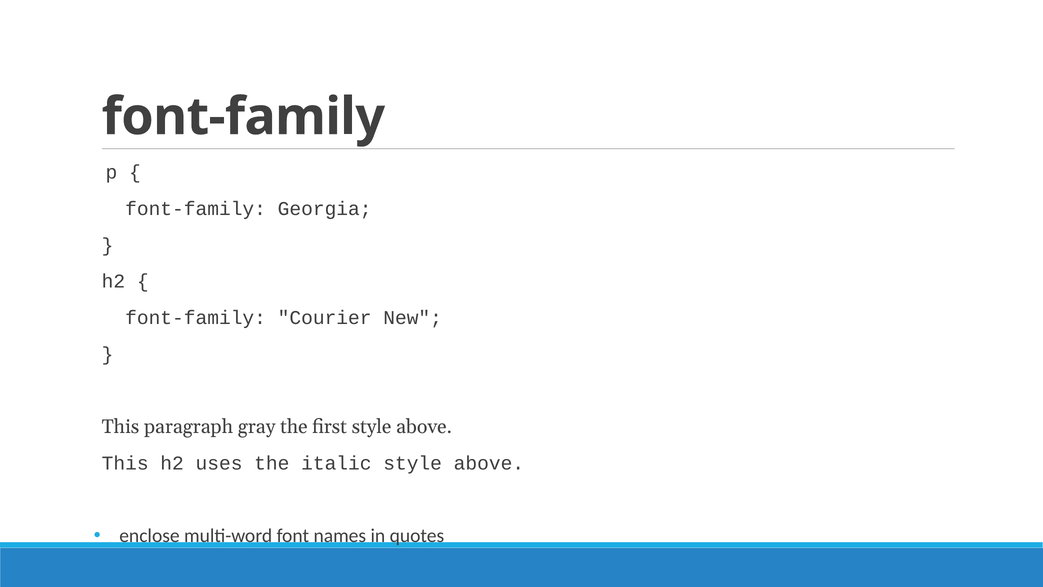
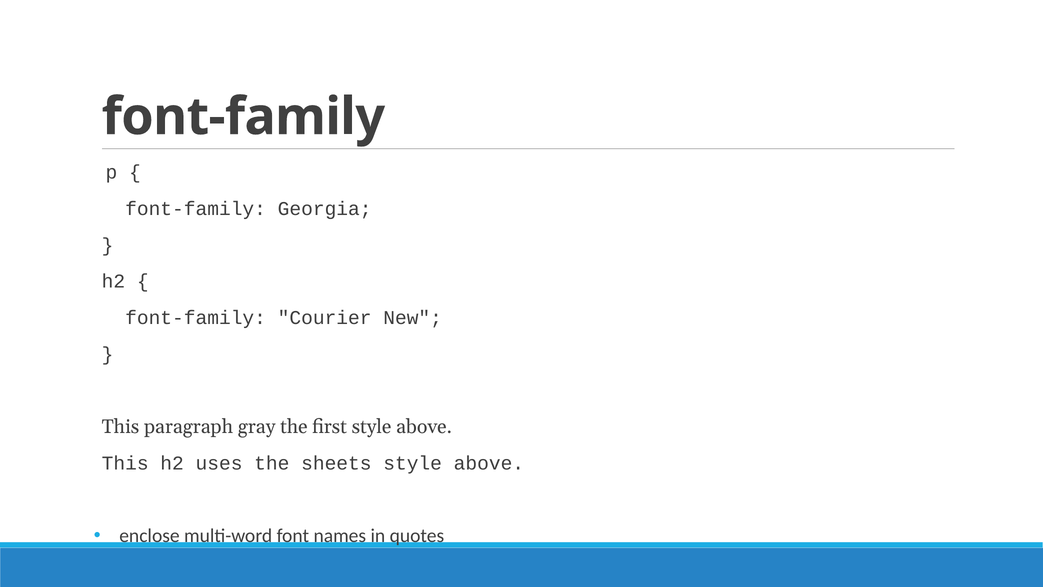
italic: italic -> sheets (336, 463)
